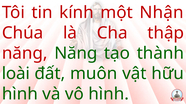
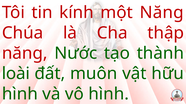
một Nhận: Nhận -> Năng (162, 13)
năng Năng: Năng -> Nước (76, 53)
